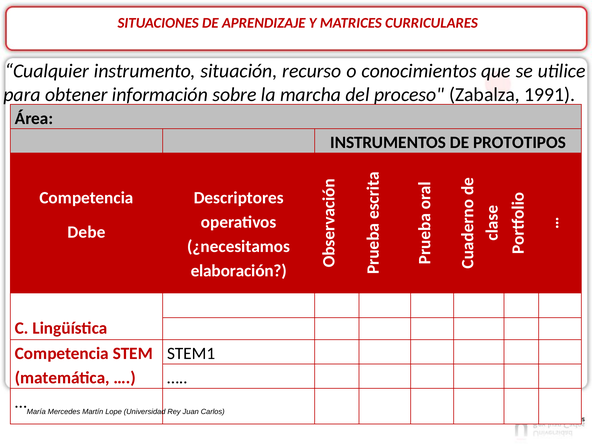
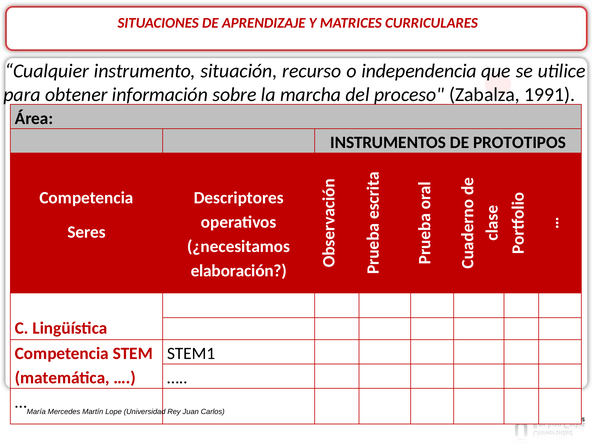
conocimientos: conocimientos -> independencia (419, 71)
Debe: Debe -> Seres (87, 232)
